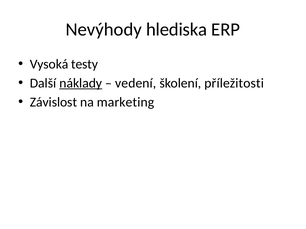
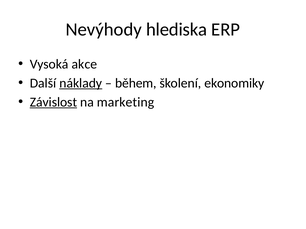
testy: testy -> akce (84, 64)
vedení: vedení -> během (136, 83)
příležitosti: příležitosti -> ekonomiky (234, 83)
Závislost underline: none -> present (53, 102)
